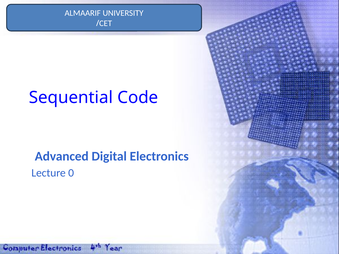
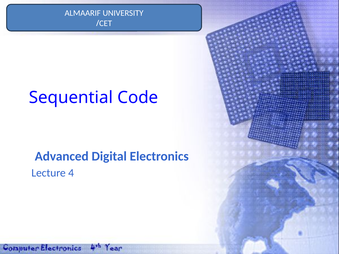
0: 0 -> 4 (71, 173)
